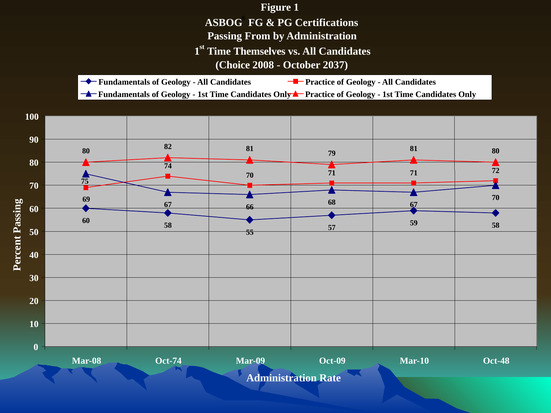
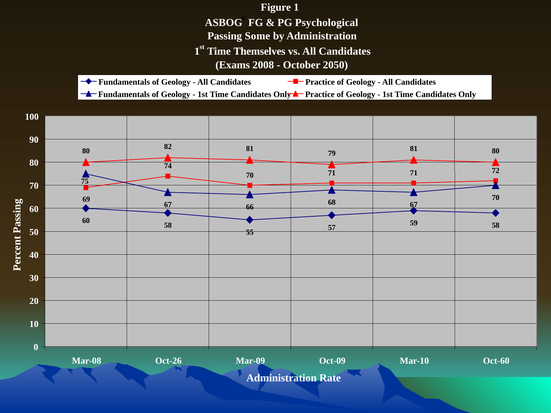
Certifications: Certifications -> Psychological (327, 23)
From: From -> Some (257, 36)
Choice: Choice -> Exams (233, 65)
2037: 2037 -> 2050 (335, 65)
Oct-74: Oct-74 -> Oct-26 (168, 361)
Oct-48: Oct-48 -> Oct-60 (496, 361)
